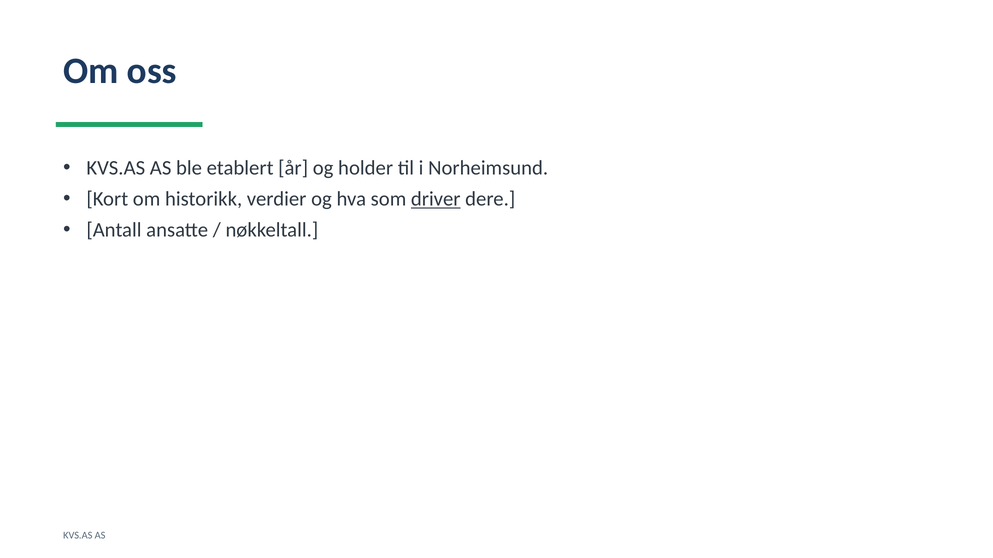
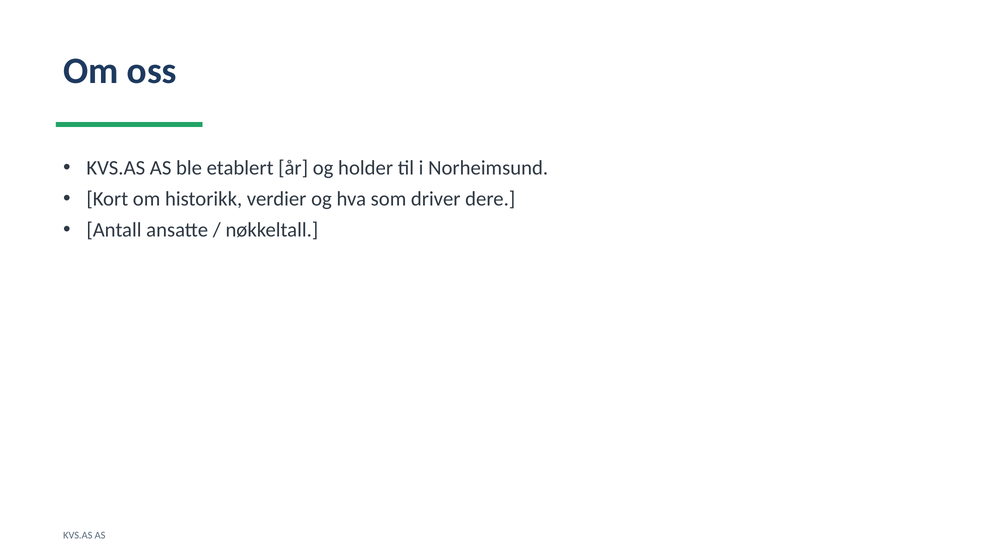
driver underline: present -> none (436, 199)
